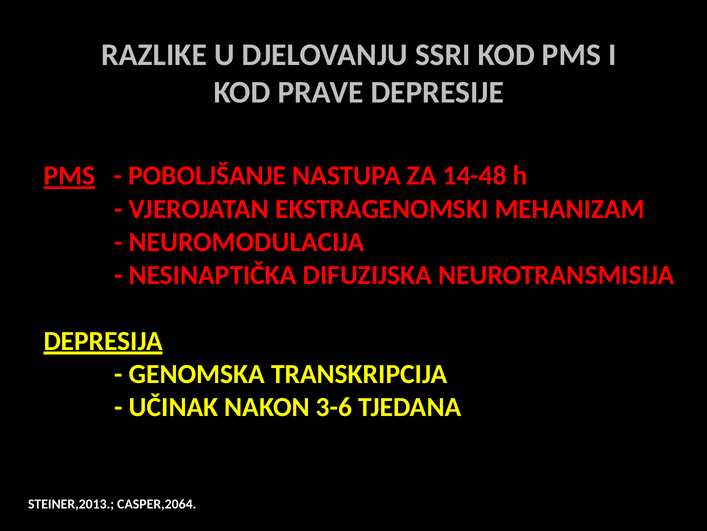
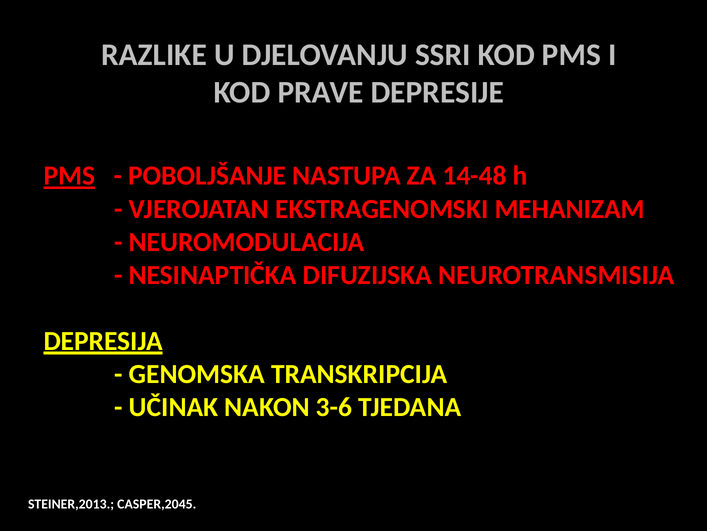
CASPER,2064: CASPER,2064 -> CASPER,2045 (157, 503)
